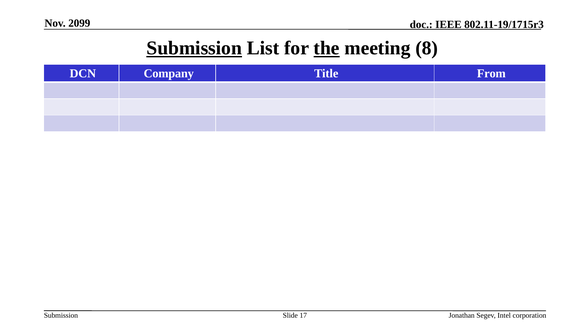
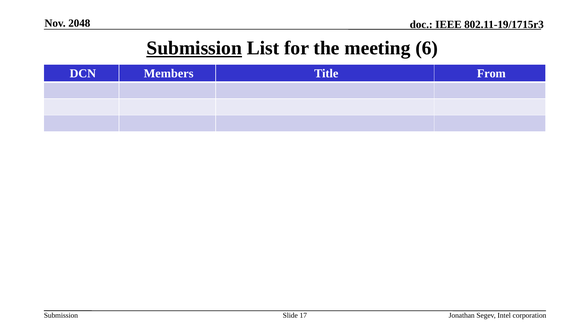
2099: 2099 -> 2048 (79, 23)
the underline: present -> none (327, 48)
8: 8 -> 6 (427, 48)
Company: Company -> Members (169, 73)
